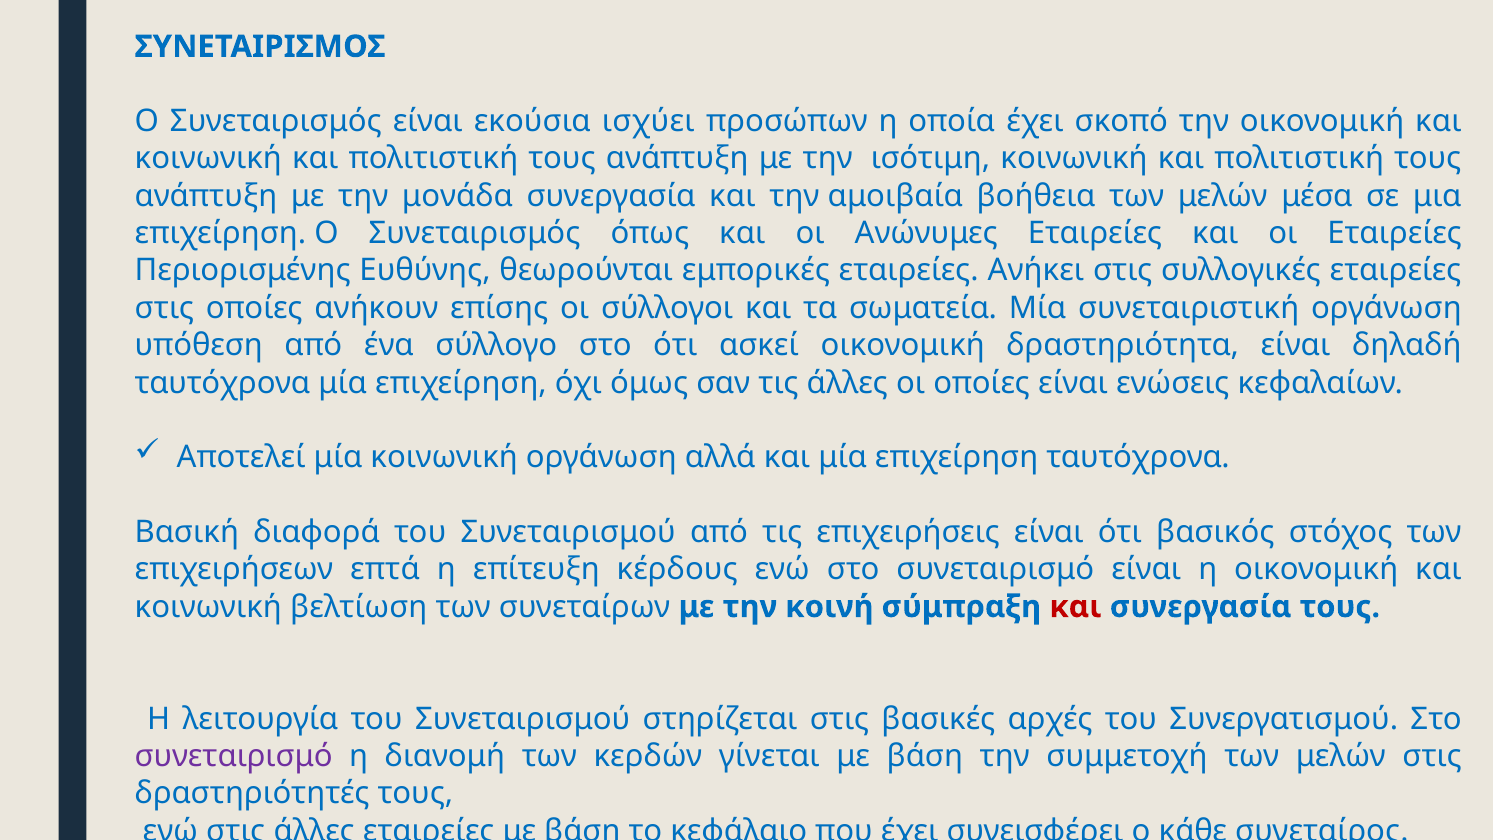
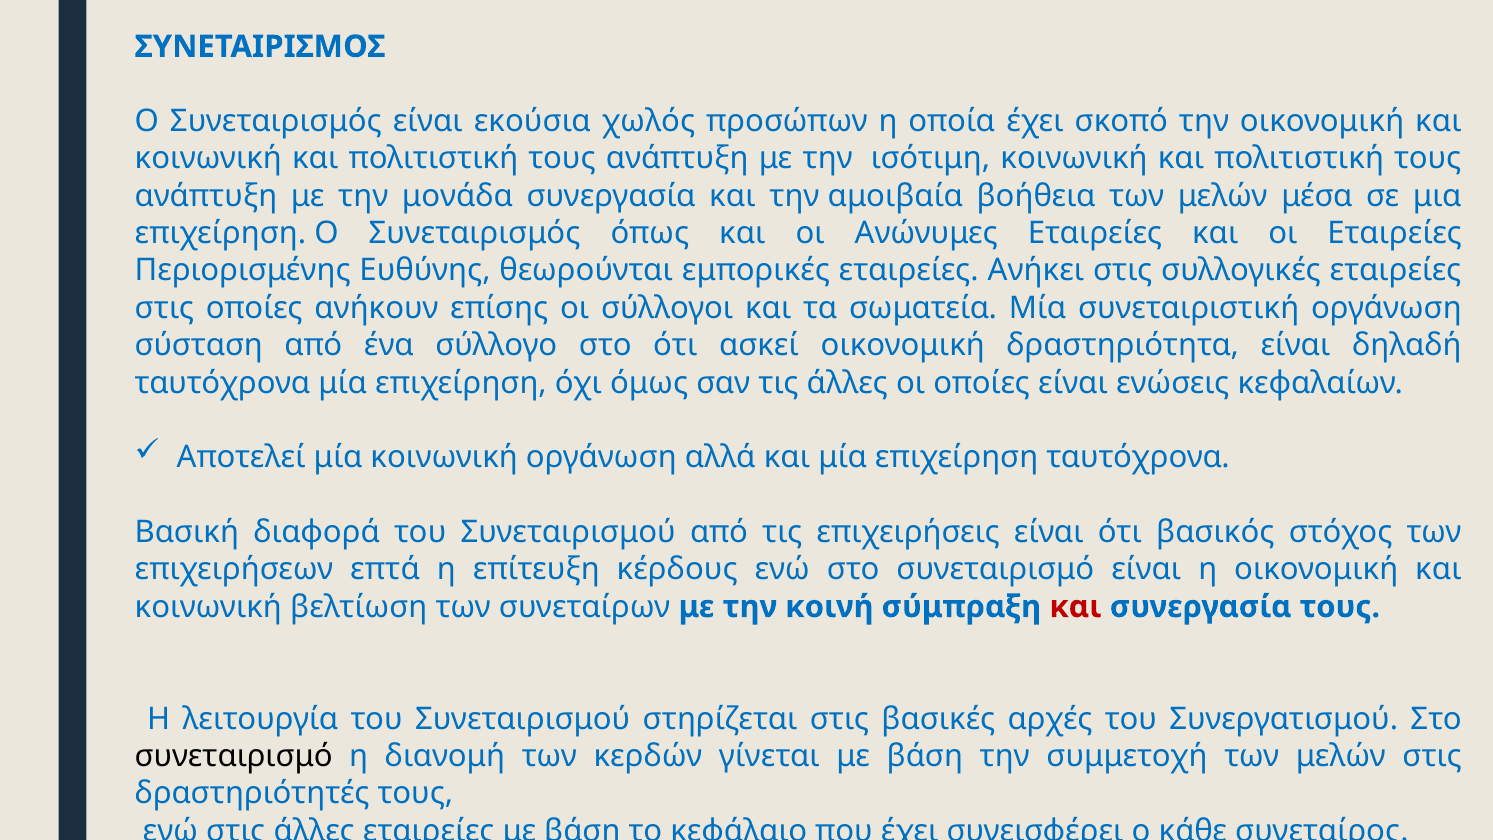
ισχύει: ισχύει -> χωλός (648, 121)
υπόθεση: υπόθεση -> σύσταση (199, 345)
συνεταιρισμό colour: purple -> black (234, 756)
